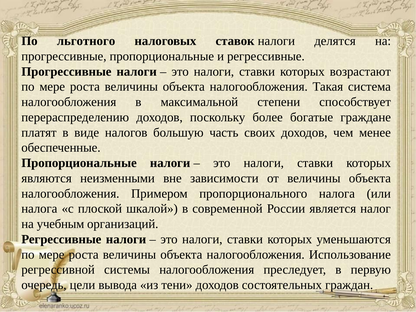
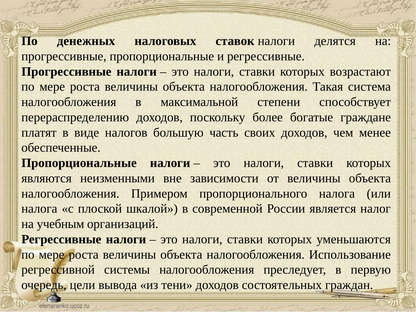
льготного: льготного -> денежных (86, 41)
